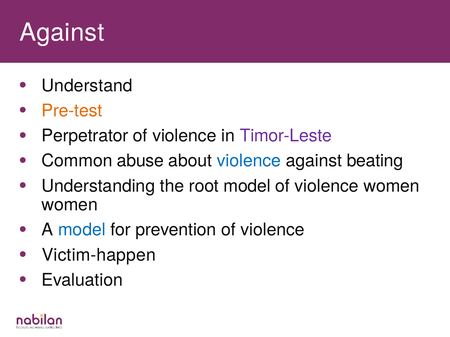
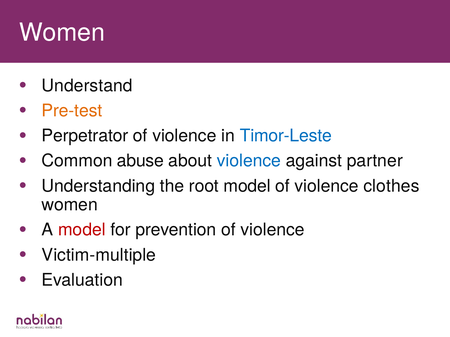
Against: Against -> Women (62, 33)
Timor-Leste colour: purple -> blue (286, 136)
beating: beating -> partner (375, 161)
violence women: women -> clothes (391, 186)
model colour: blue -> red (82, 230)
Victim-happen: Victim-happen -> Victim-multiple (99, 255)
